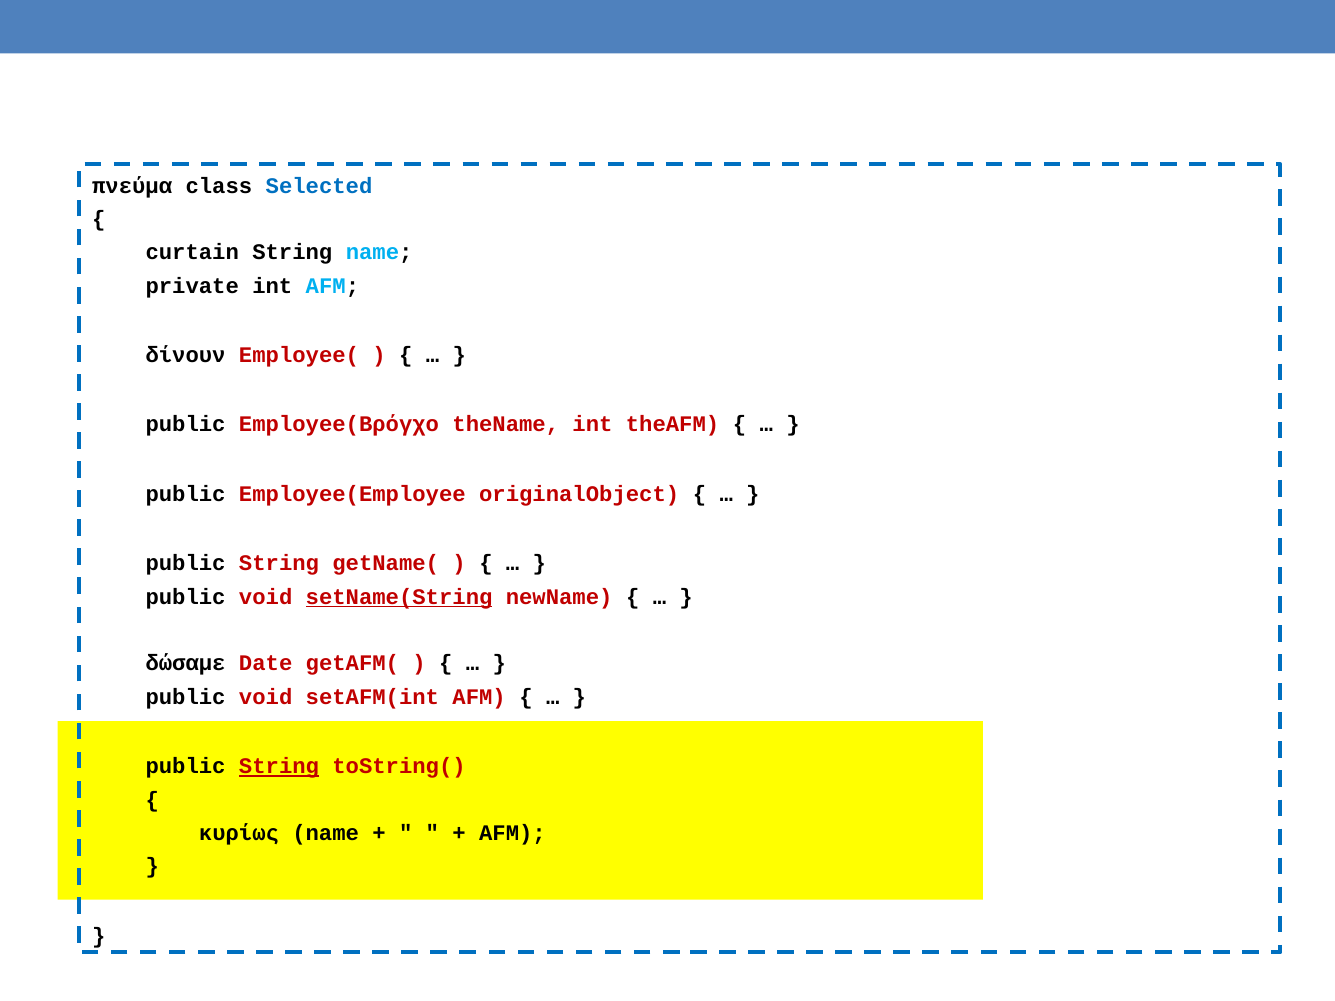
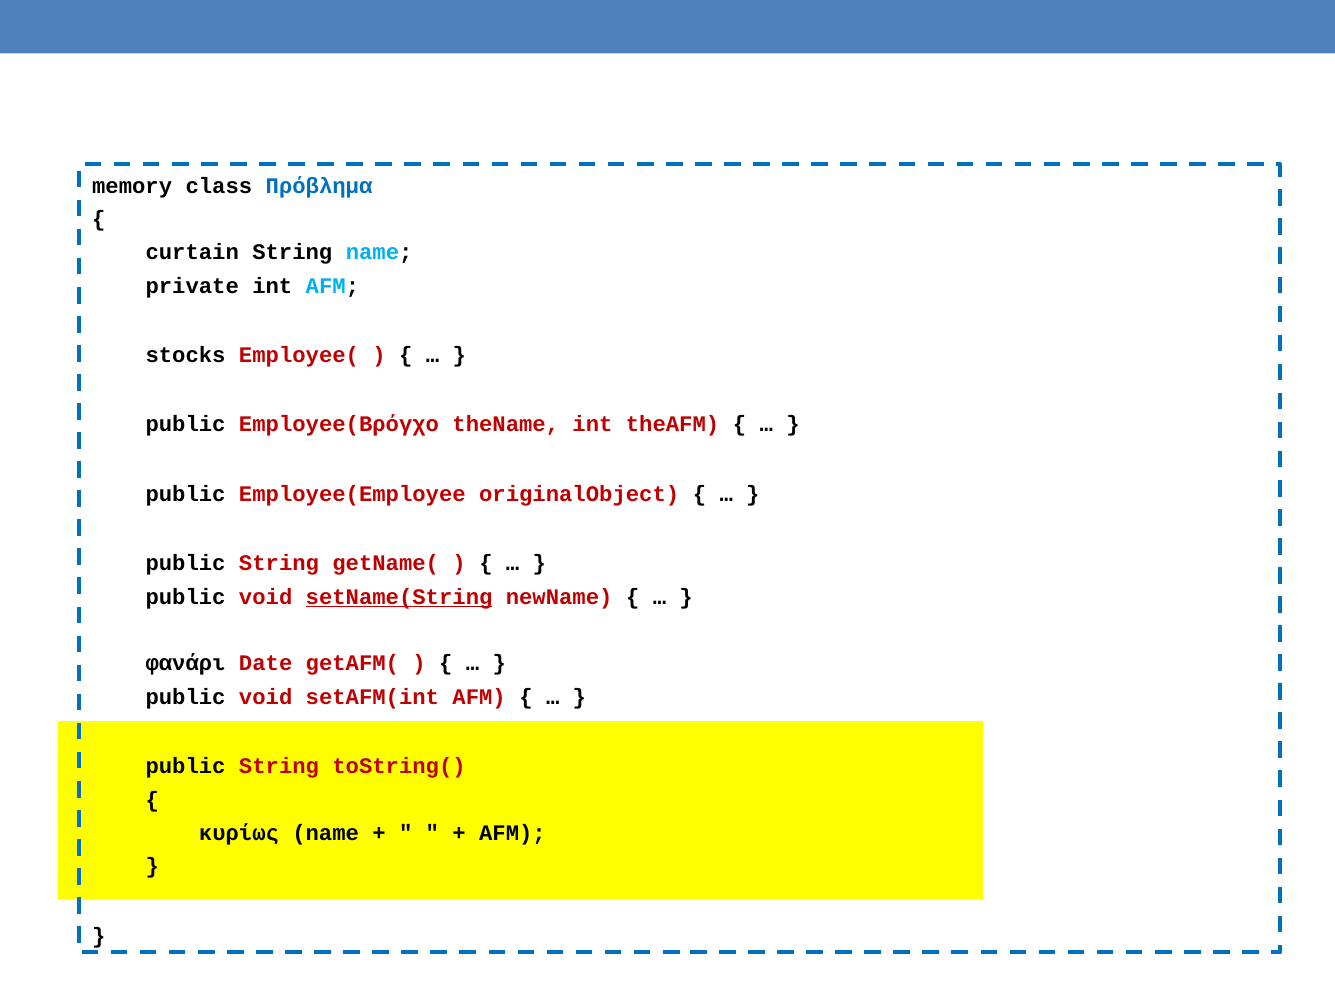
πνεύμα: πνεύμα -> memory (132, 186)
Selected: Selected -> Πρόβλημα (319, 186)
δίνουν: δίνουν -> stocks (186, 355)
δώσαμε: δώσαμε -> φανάρι (186, 664)
String underline: present -> none (279, 767)
